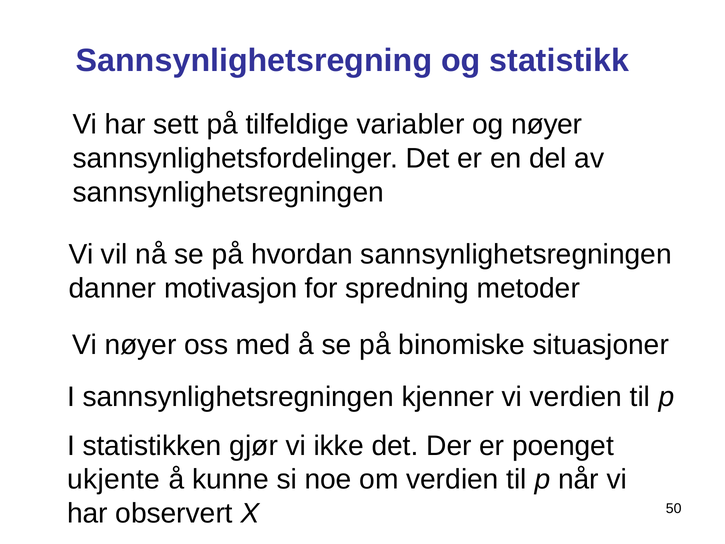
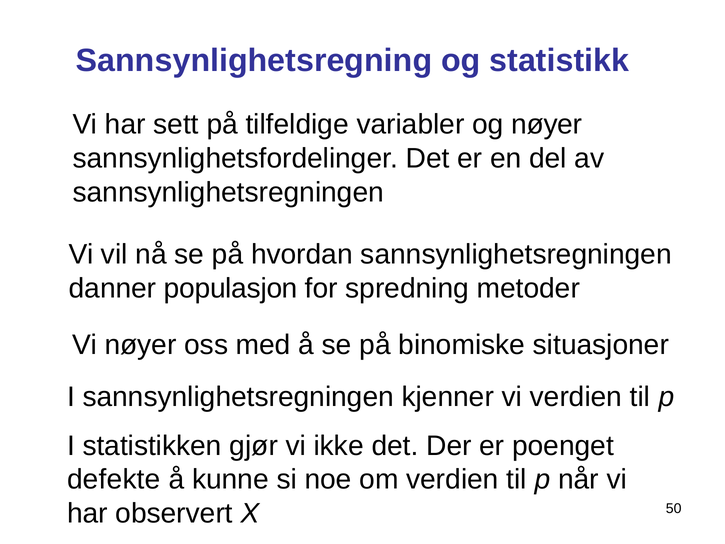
motivasjon: motivasjon -> populasjon (231, 288)
ukjente: ukjente -> defekte (114, 479)
